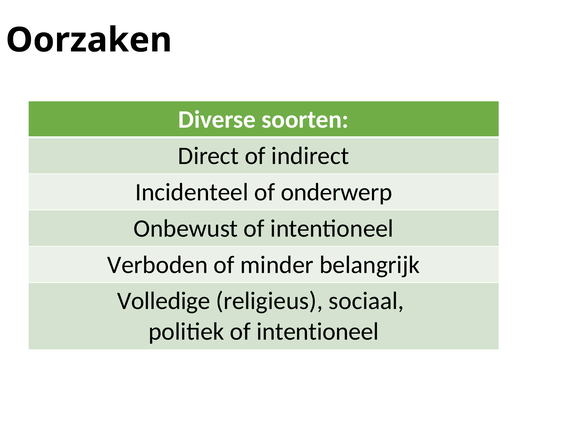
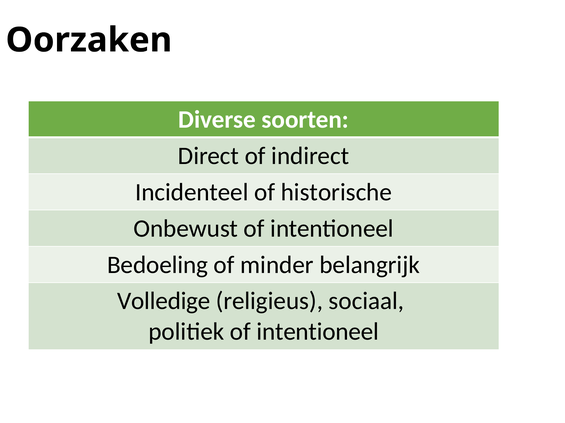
onderwerp: onderwerp -> historische (336, 192)
Verboden: Verboden -> Bedoeling (158, 265)
